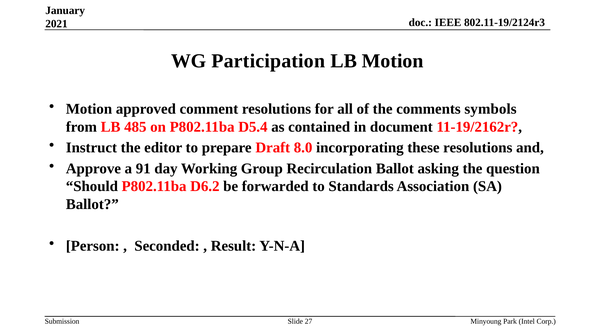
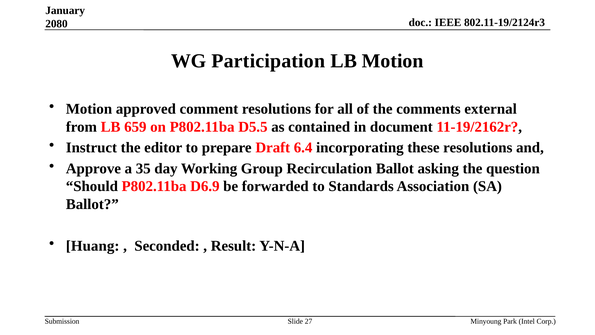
2021: 2021 -> 2080 (56, 24)
symbols: symbols -> external (491, 109)
485: 485 -> 659 (135, 127)
D5.4: D5.4 -> D5.5 (253, 127)
8.0: 8.0 -> 6.4 (303, 148)
91: 91 -> 35 (143, 168)
D6.2: D6.2 -> D6.9 (205, 186)
Person: Person -> Huang (93, 246)
